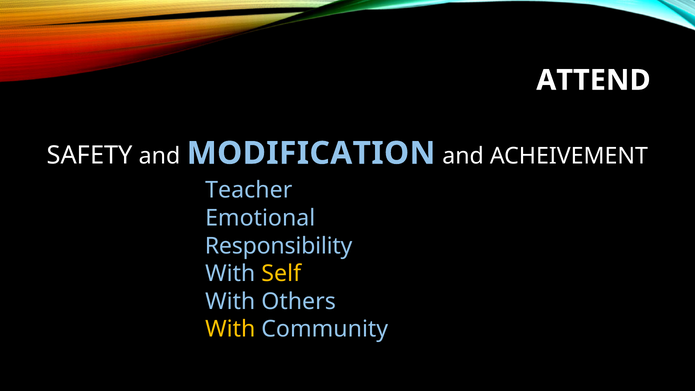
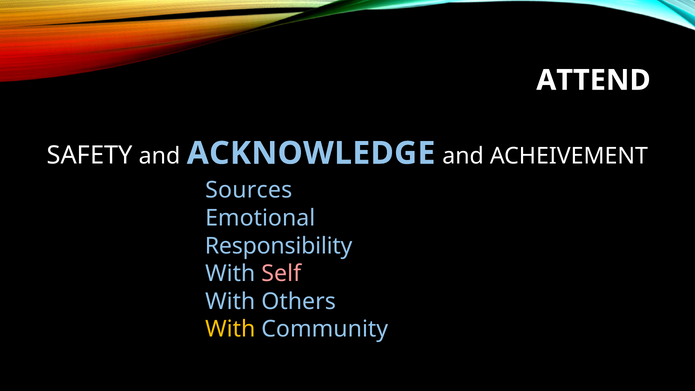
MODIFICATION: MODIFICATION -> ACKNOWLEDGE (311, 153)
Teacher: Teacher -> Sources (249, 190)
Self colour: yellow -> pink (281, 274)
